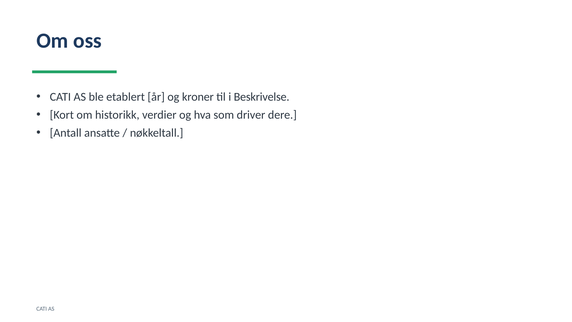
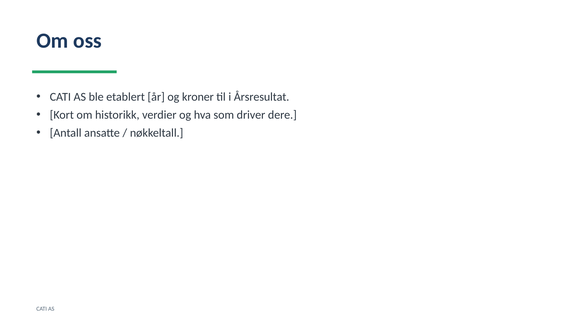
Beskrivelse: Beskrivelse -> Årsresultat (262, 97)
